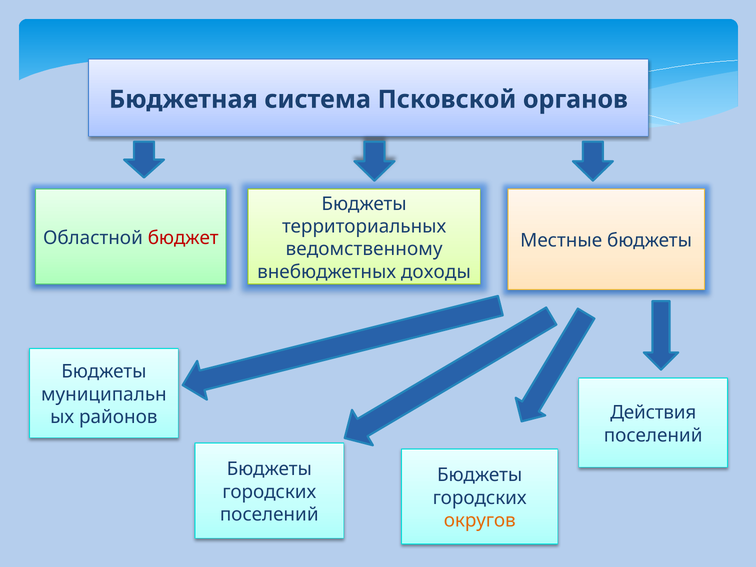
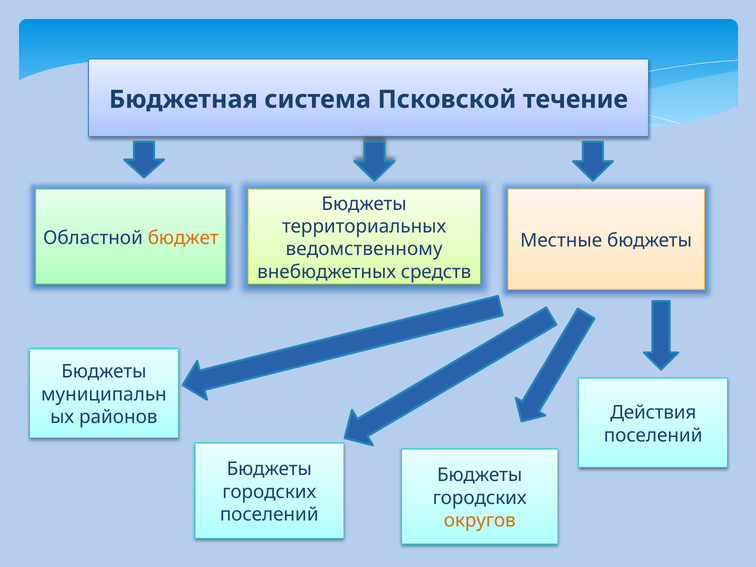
органов: органов -> течение (575, 99)
бюджет colour: red -> orange (183, 238)
доходы: доходы -> средств (436, 272)
